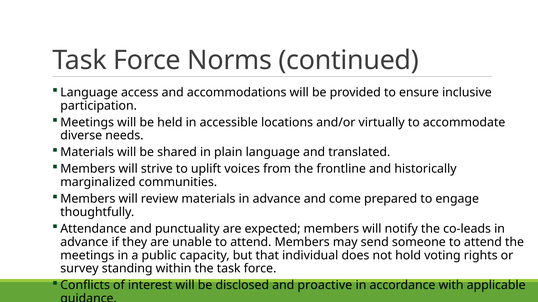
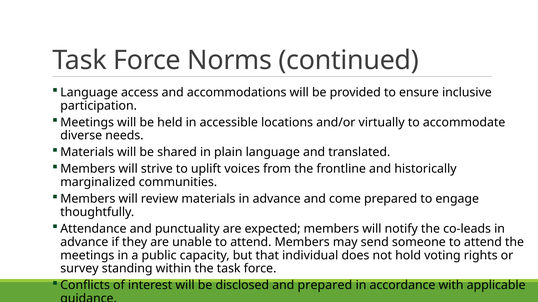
and proactive: proactive -> prepared (325, 286)
